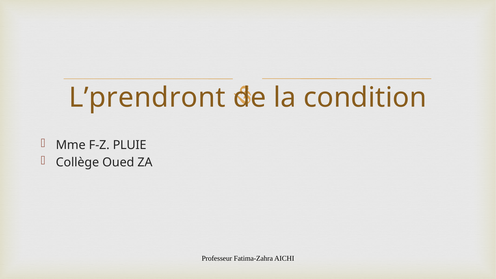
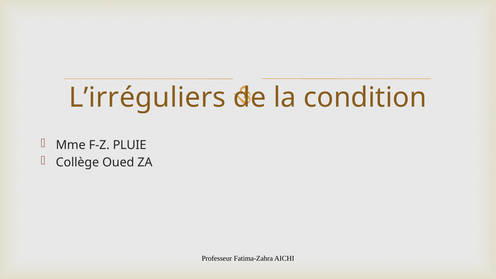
L’prendront: L’prendront -> L’irréguliers (147, 98)
